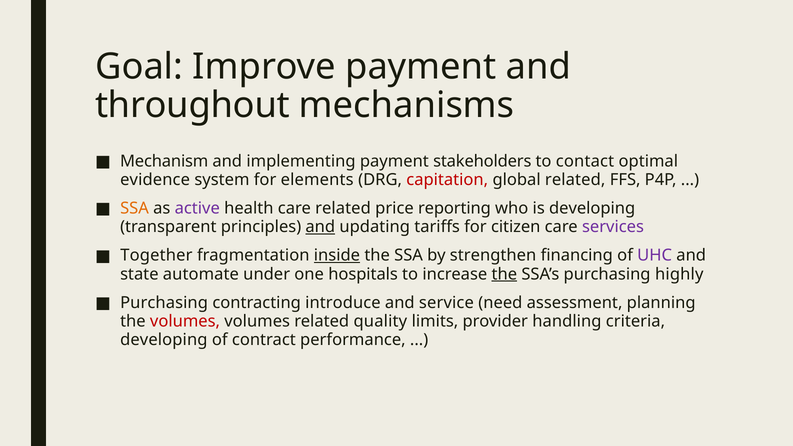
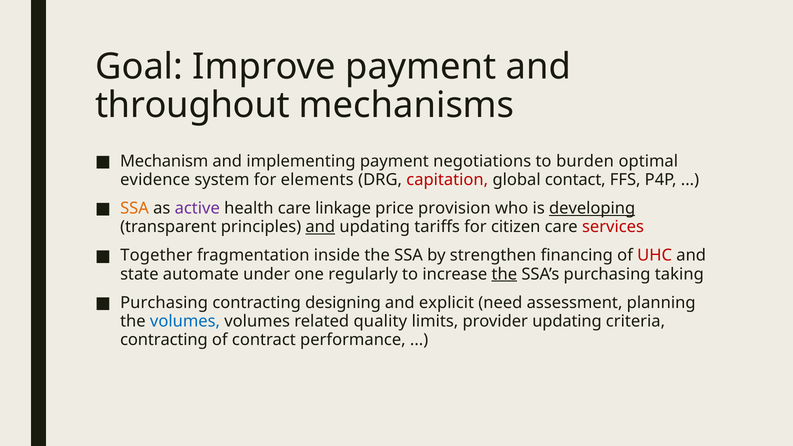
stakeholders: stakeholders -> negotiations (482, 161)
contact: contact -> burden (585, 161)
global related: related -> contact (575, 180)
care related: related -> linkage (343, 208)
reporting: reporting -> provision (454, 208)
developing underline: none -> present (592, 208)
services colour: purple -> red (613, 227)
inside underline: present -> none (337, 256)
UHC colour: purple -> red (655, 256)
hospitals: hospitals -> regularly (363, 274)
highly: highly -> taking (679, 274)
introduce: introduce -> designing (343, 303)
service: service -> explicit (446, 303)
volumes colour: red -> blue (185, 321)
provider handling: handling -> updating (567, 321)
developing: developing -> contracting (164, 340)
